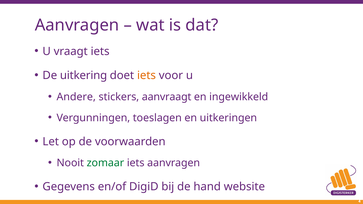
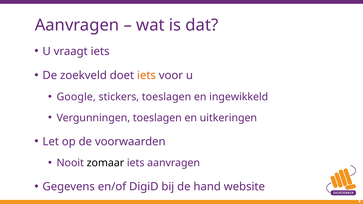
uitkering: uitkering -> zoekveld (83, 76)
Andere: Andere -> Google (76, 97)
stickers aanvraagt: aanvraagt -> toeslagen (167, 97)
zomaar colour: green -> black (105, 163)
